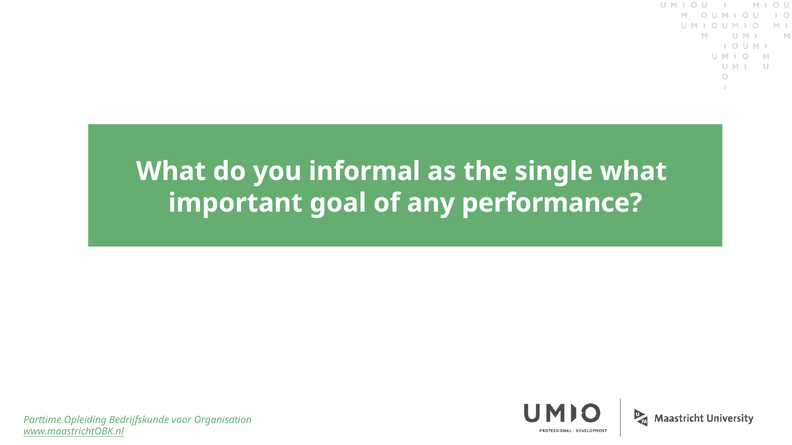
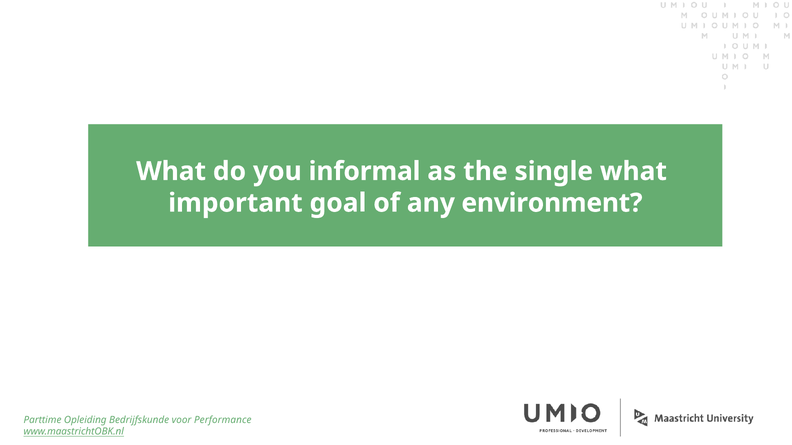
performance: performance -> environment (552, 203)
Organisation: Organisation -> Performance (223, 420)
